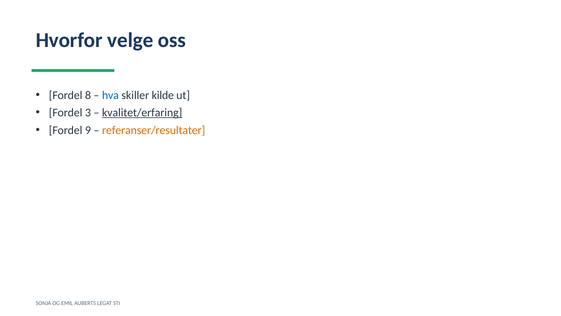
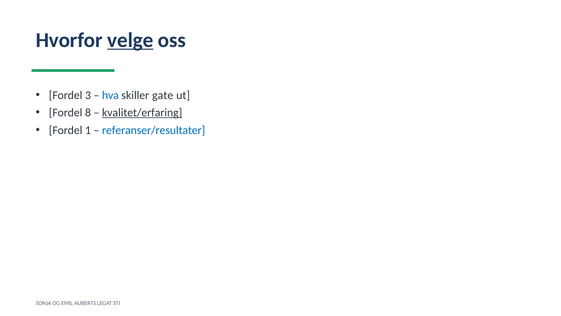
velge underline: none -> present (130, 40)
8: 8 -> 3 (88, 95)
kilde: kilde -> gate (163, 95)
3: 3 -> 8 (88, 113)
9: 9 -> 1 (88, 130)
referanser/resultater colour: orange -> blue (154, 130)
